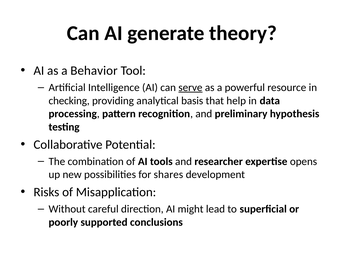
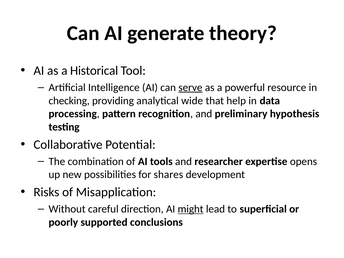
Behavior: Behavior -> Historical (94, 71)
basis: basis -> wide (192, 101)
might underline: none -> present (191, 209)
